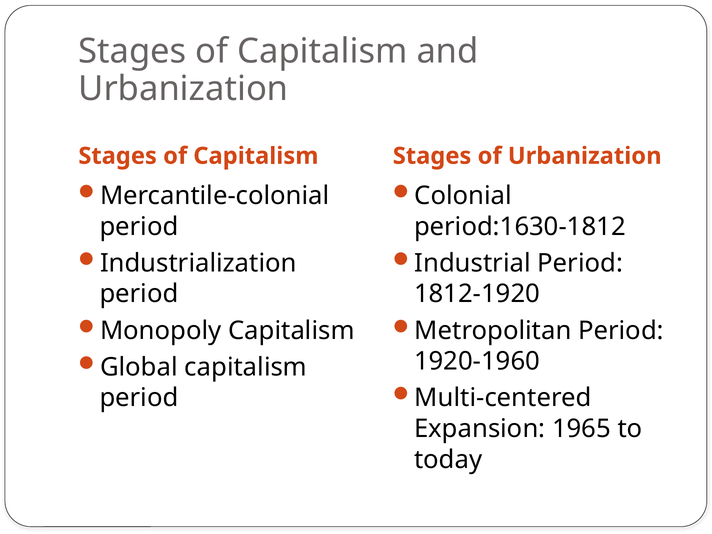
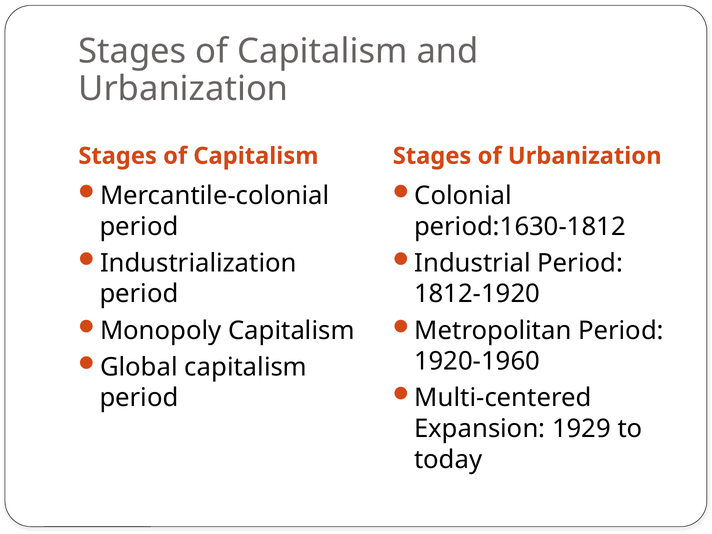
1965: 1965 -> 1929 (581, 429)
